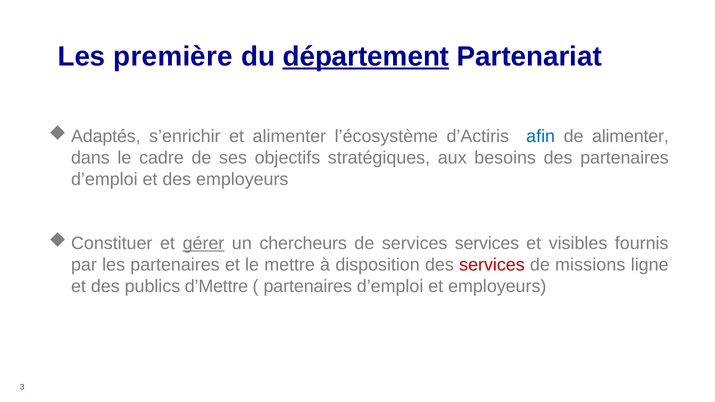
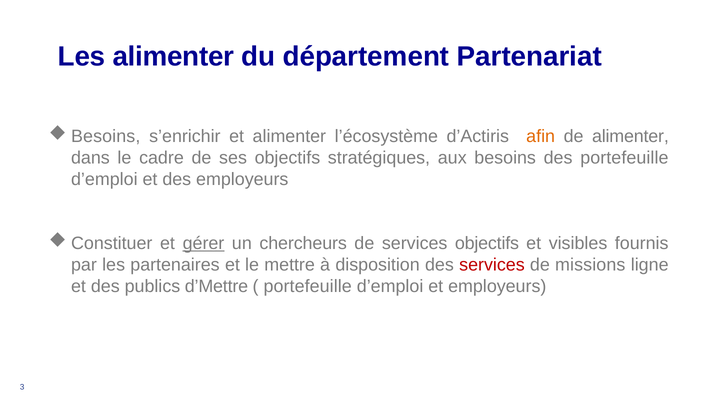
Les première: première -> alimenter (173, 56)
département underline: present -> none (366, 56)
Adaptés: Adaptés -> Besoins (106, 136)
afin colour: blue -> orange (541, 136)
des partenaires: partenaires -> portefeuille (624, 158)
services services: services -> objectifs (487, 244)
partenaires: partenaires -> portefeuille (308, 287)
